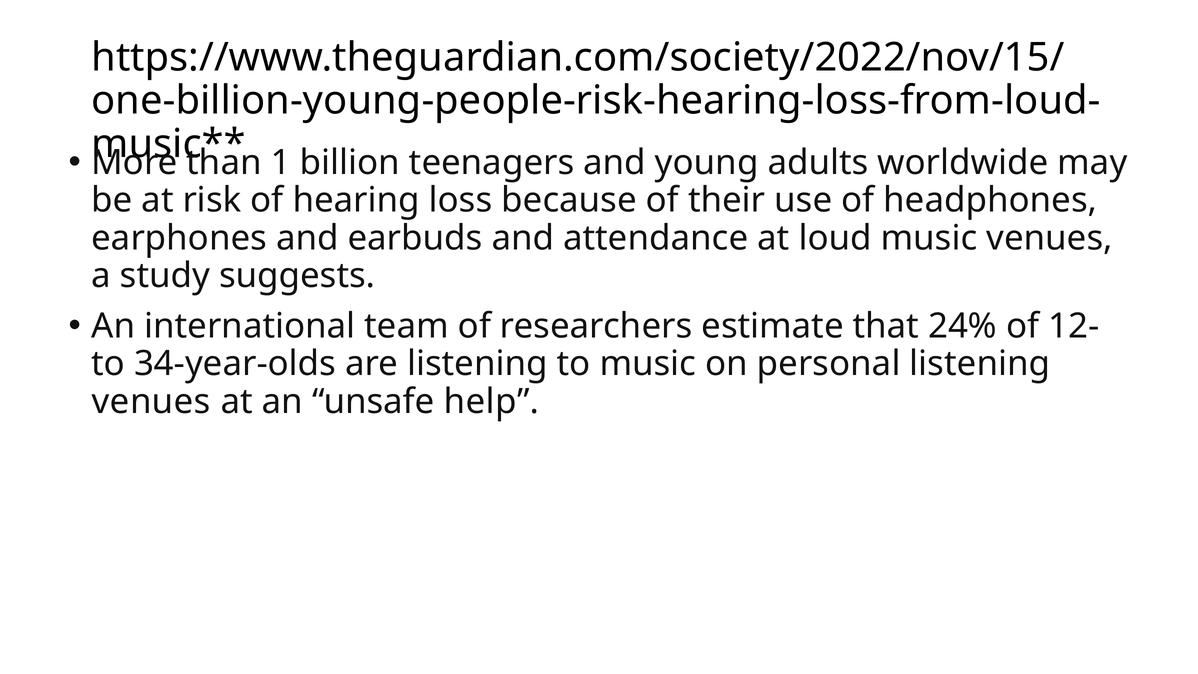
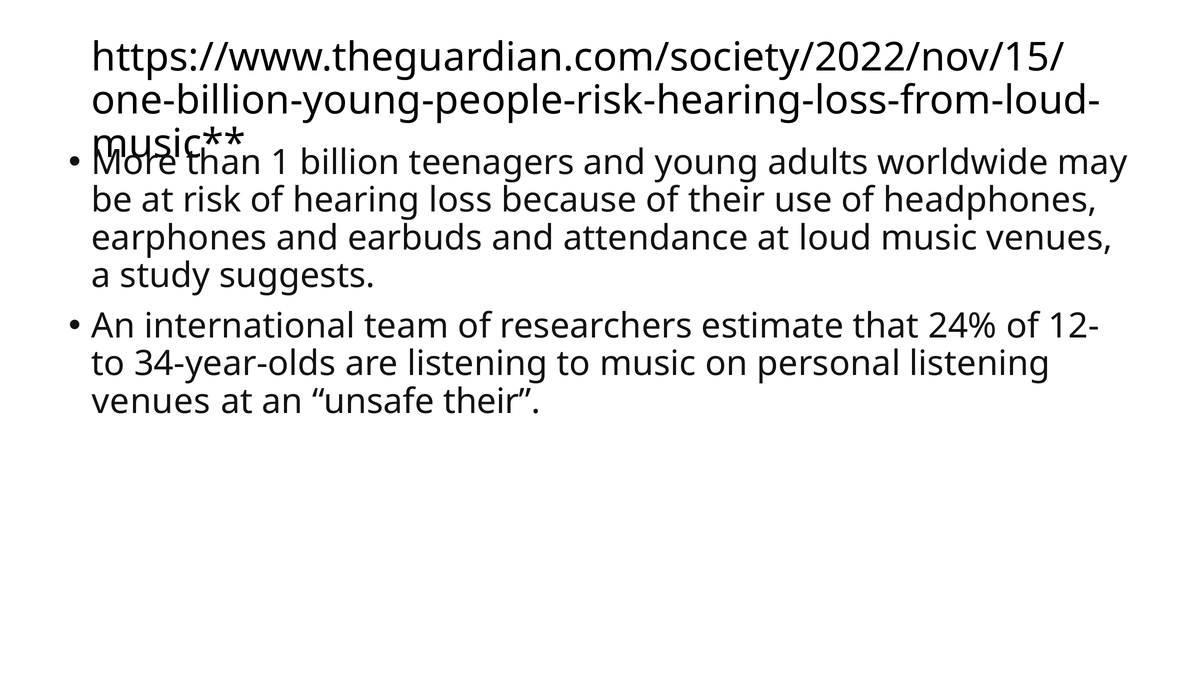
unsafe help: help -> their (492, 401)
